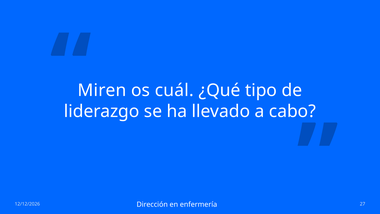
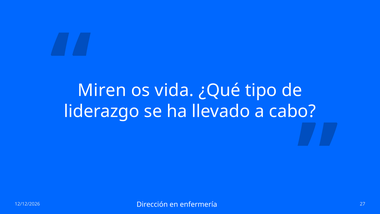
cuál: cuál -> vida (174, 90)
